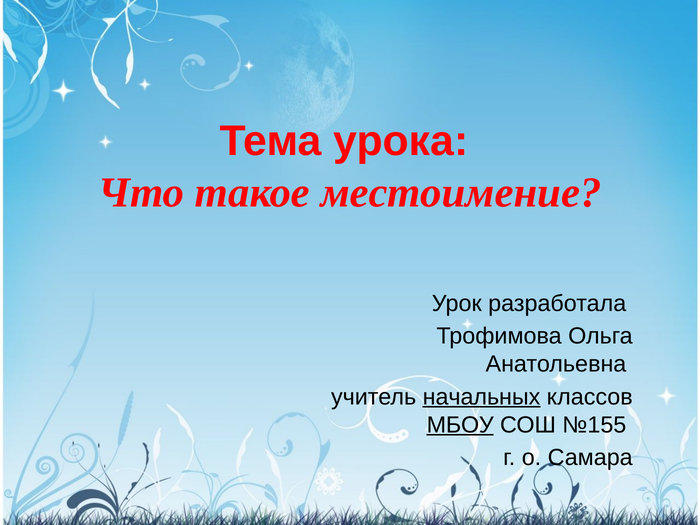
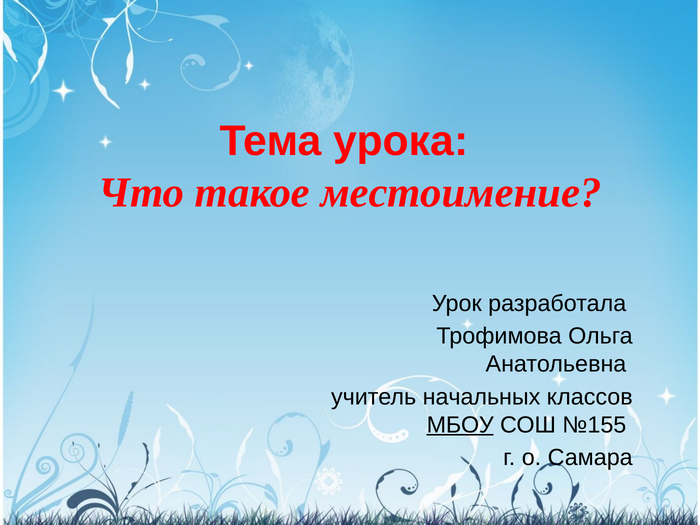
начальных underline: present -> none (482, 397)
